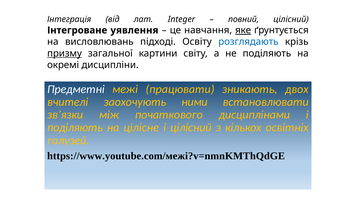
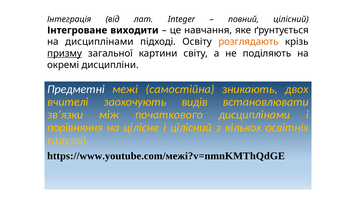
уявлення: уявлення -> виходити (134, 30)
яке underline: present -> none (243, 30)
на висловлювань: висловлювань -> дисциплінами (99, 42)
розглядають colour: blue -> orange (248, 42)
працювати: працювати -> самостійна (180, 89)
ними: ними -> видів (195, 102)
поділяють: поділяють -> порівняння (75, 128)
